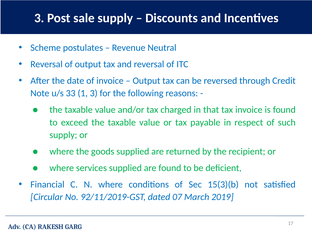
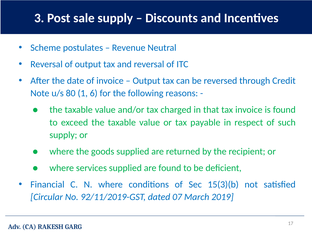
33: 33 -> 80 (71, 93)
1 3: 3 -> 6 (94, 93)
